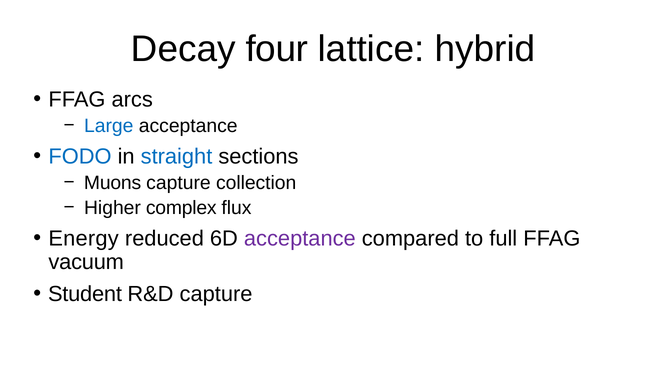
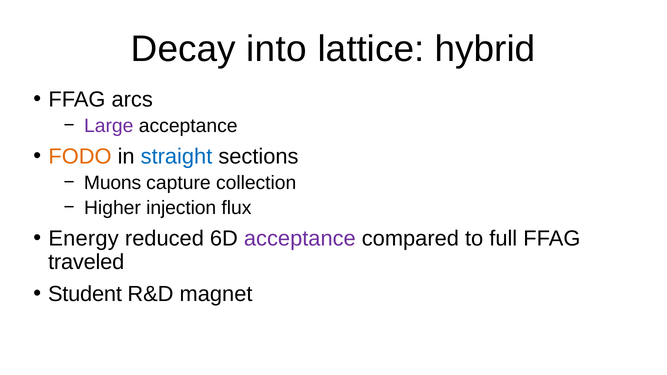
four: four -> into (277, 49)
Large colour: blue -> purple (109, 126)
FODO colour: blue -> orange (80, 156)
complex: complex -> injection (181, 208)
vacuum: vacuum -> traveled (86, 262)
R&D capture: capture -> magnet (216, 294)
